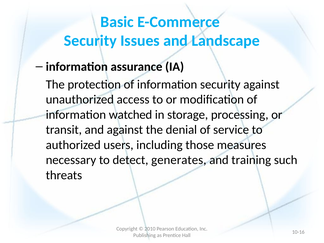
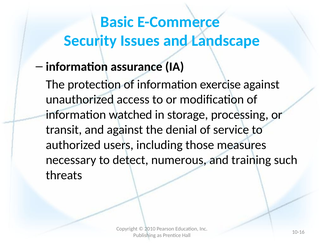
information security: security -> exercise (220, 84)
generates: generates -> numerous (179, 160)
